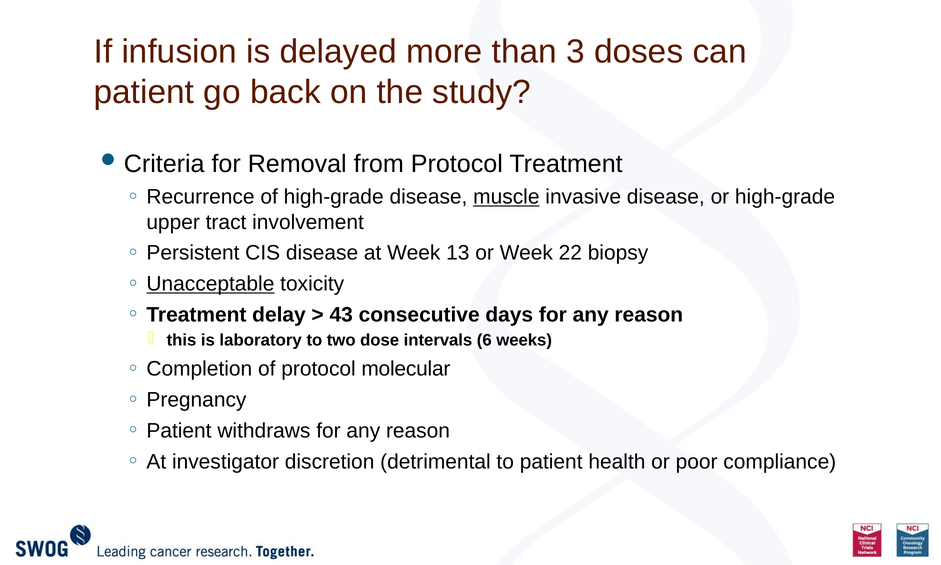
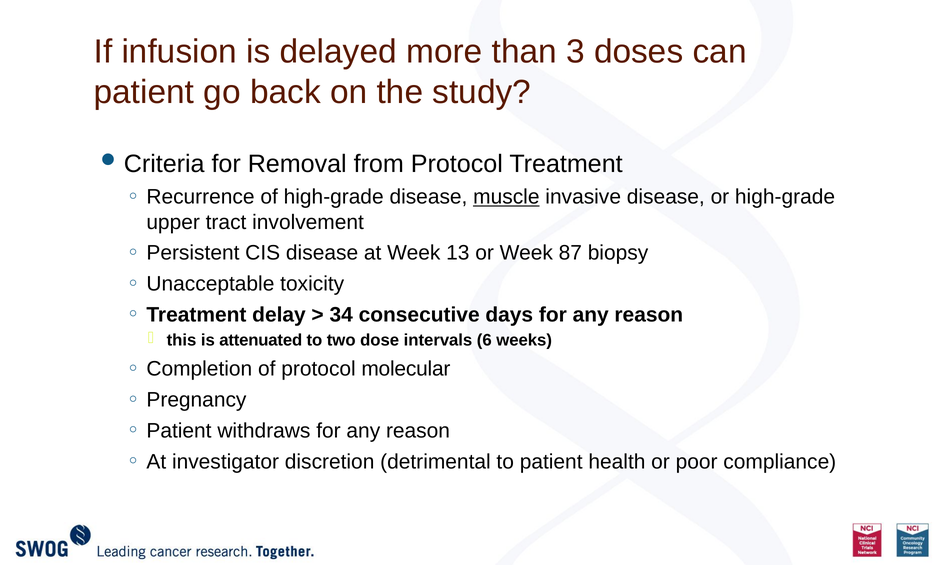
22: 22 -> 87 (570, 253)
Unacceptable underline: present -> none (210, 284)
43: 43 -> 34 (341, 315)
laboratory: laboratory -> attenuated (261, 340)
